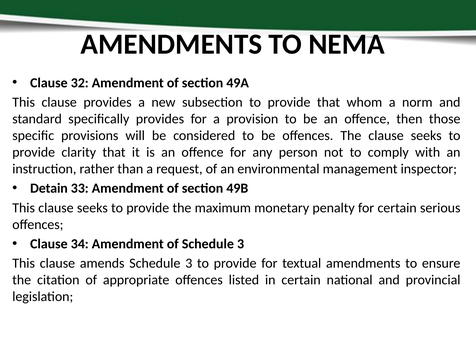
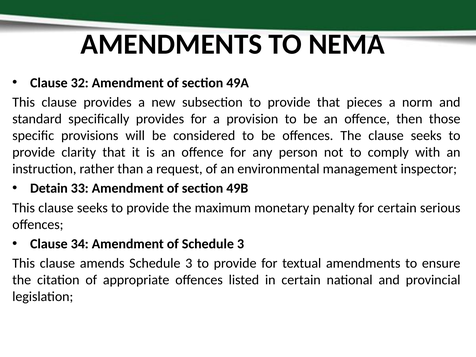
whom: whom -> pieces (364, 102)
